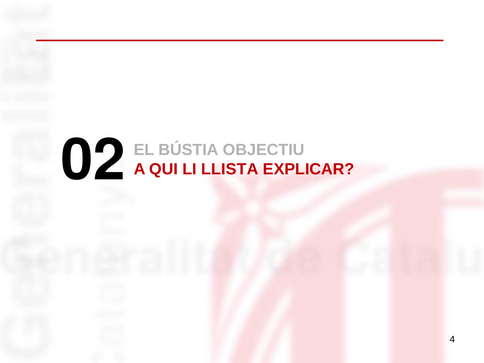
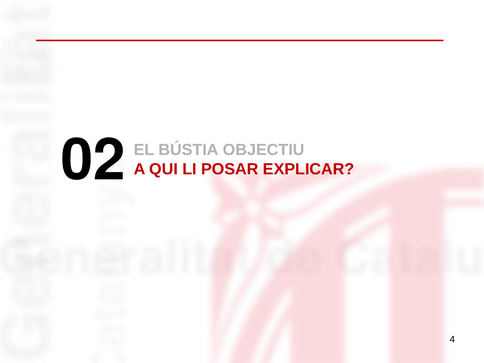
LLISTA: LLISTA -> POSAR (230, 169)
